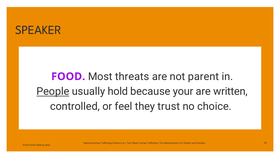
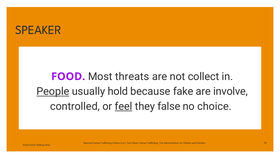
parent: parent -> collect (204, 77)
your: your -> fake (183, 92)
written: written -> involve (231, 92)
feel underline: none -> present (124, 107)
trust: trust -> false (169, 107)
